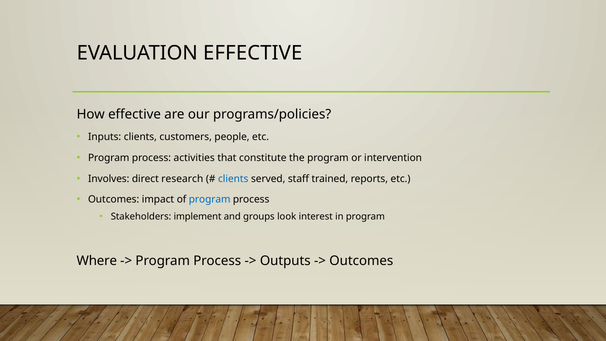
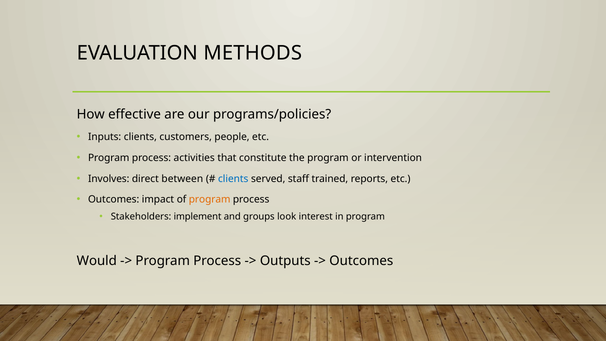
EVALUATION EFFECTIVE: EFFECTIVE -> METHODS (253, 53)
research: research -> between (182, 179)
program colour: blue -> orange (210, 200)
Where: Where -> Would (97, 261)
